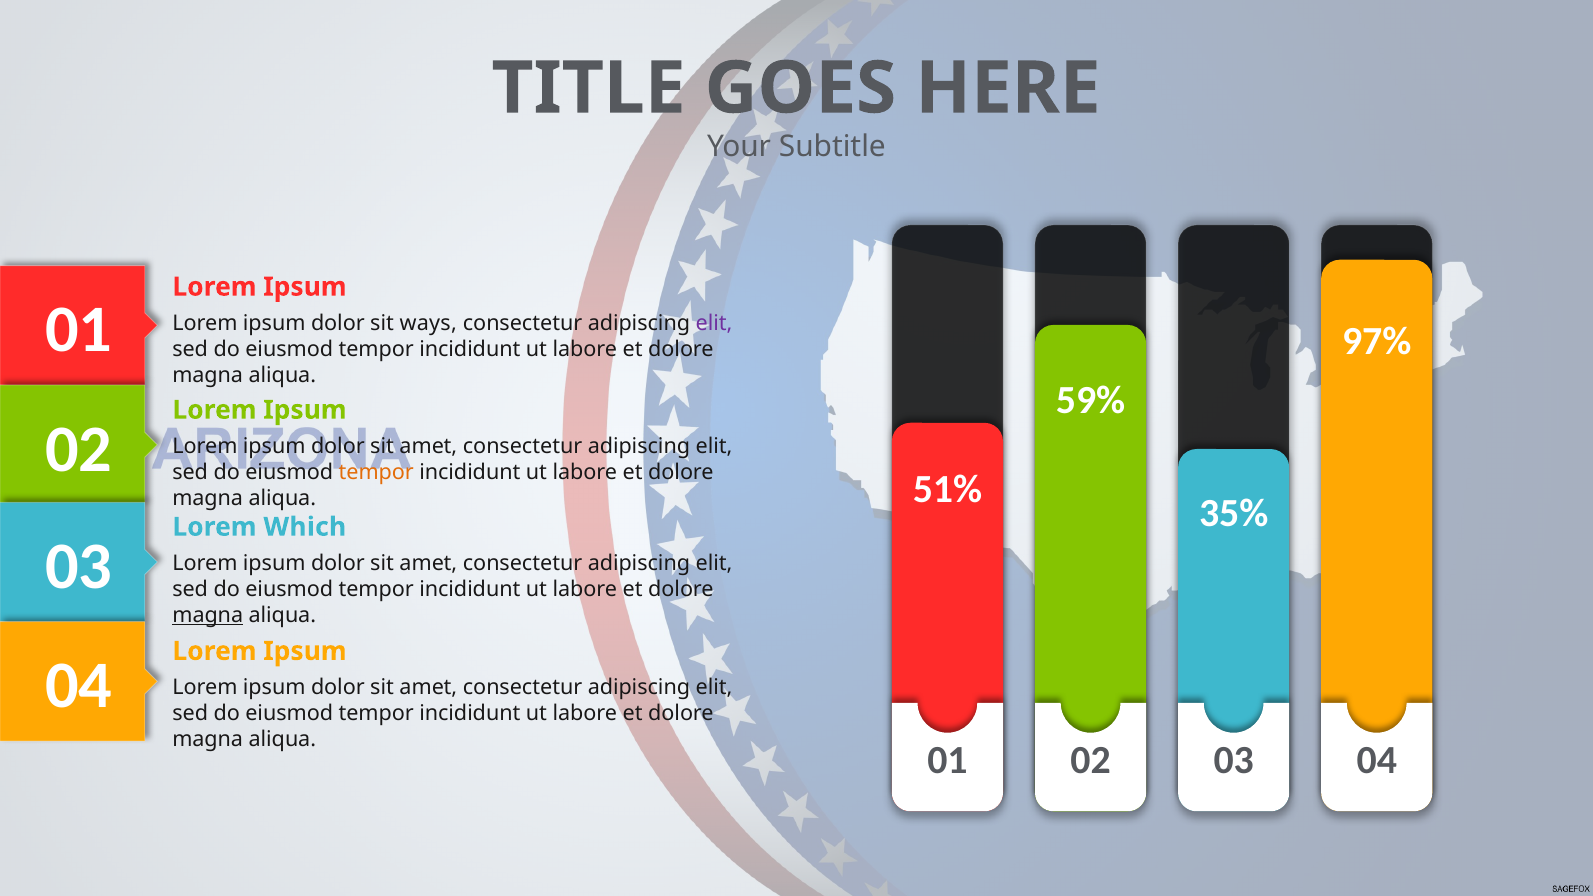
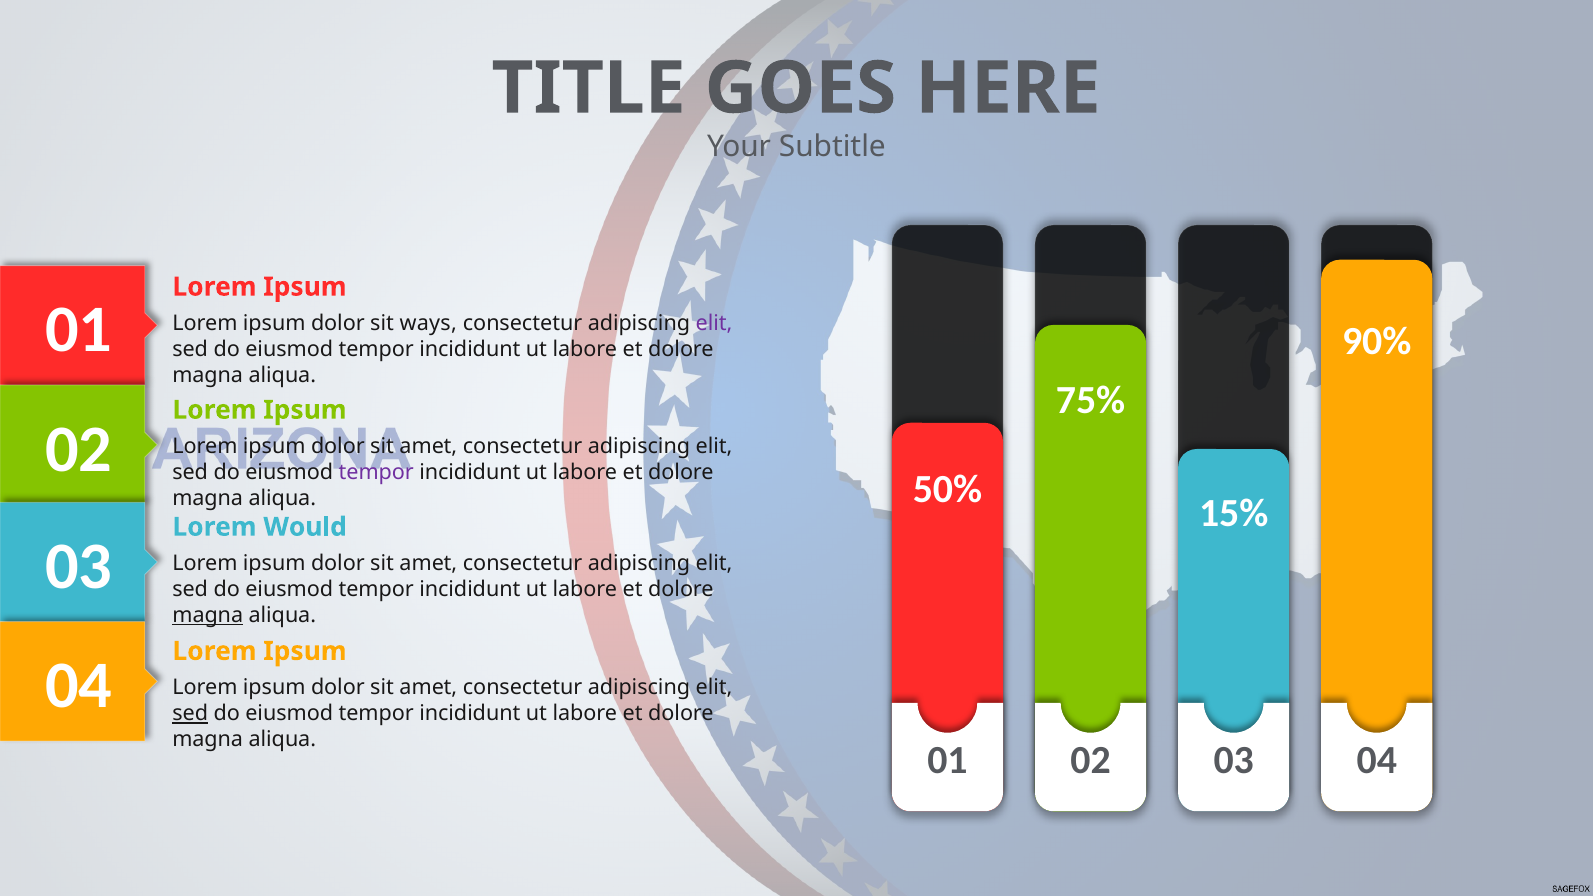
97%: 97% -> 90% (1377, 341)
59%: 59% -> 75% (1091, 400)
tempor colour: orange -> purple (376, 472)
51%: 51% -> 50% (947, 490)
35%: 35% -> 15% (1234, 514)
Which: Which -> Would (305, 527)
sed underline: none -> present (190, 714)
